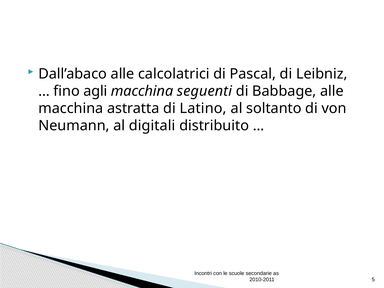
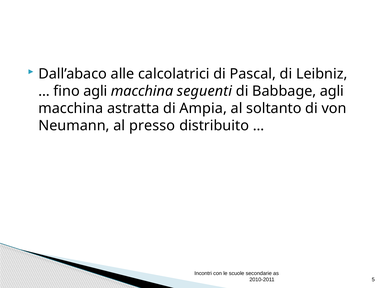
Babbage alle: alle -> agli (332, 91)
Latino: Latino -> Ampia (203, 108)
digitali: digitali -> presso (152, 126)
